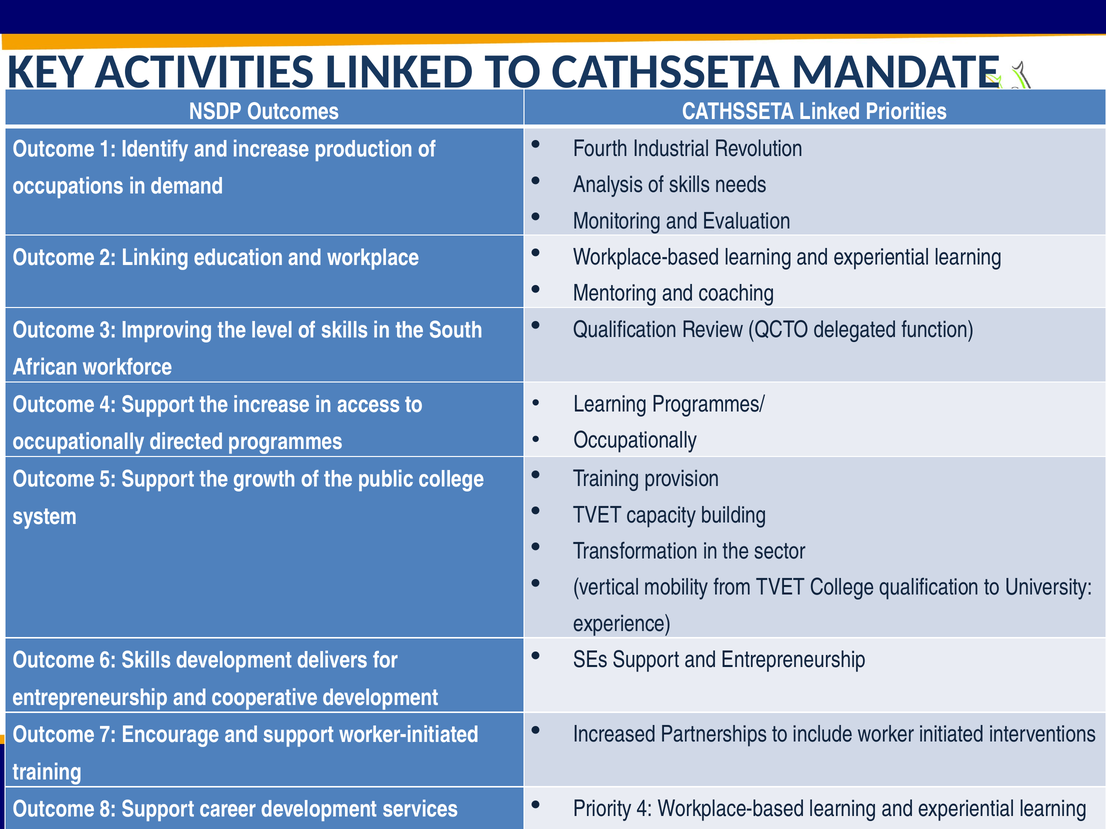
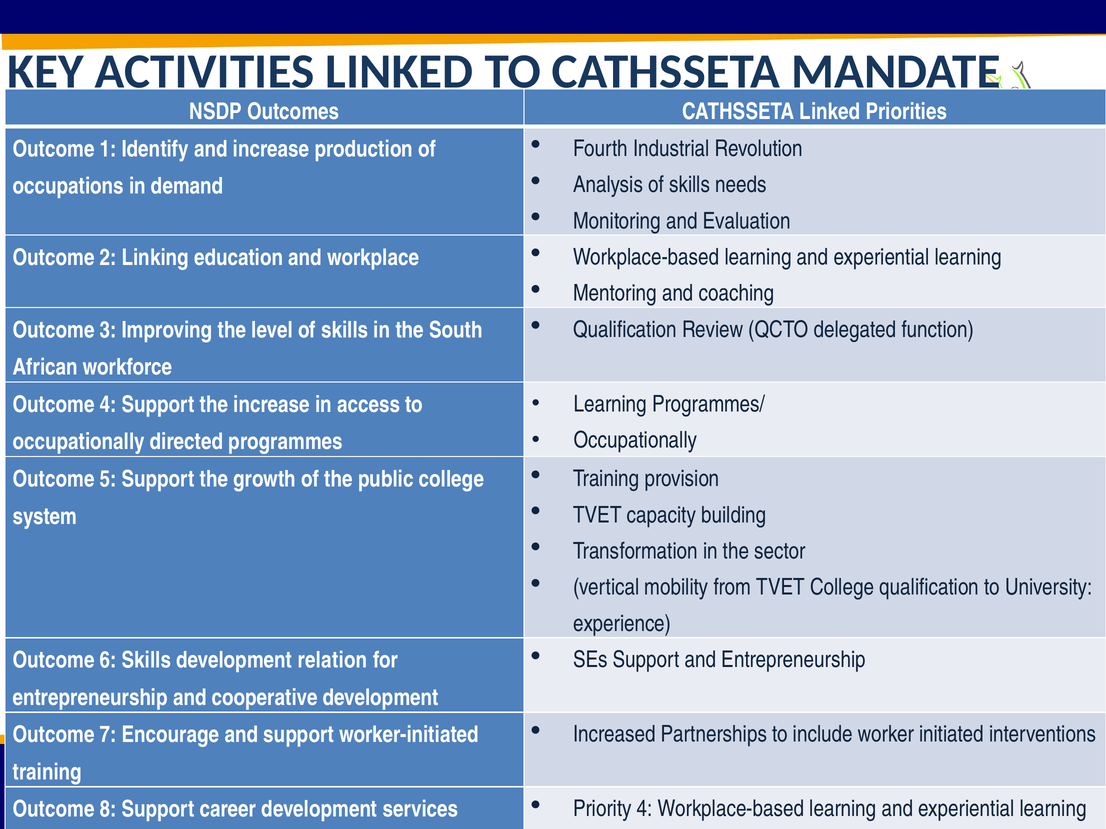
delivers: delivers -> relation (332, 661)
